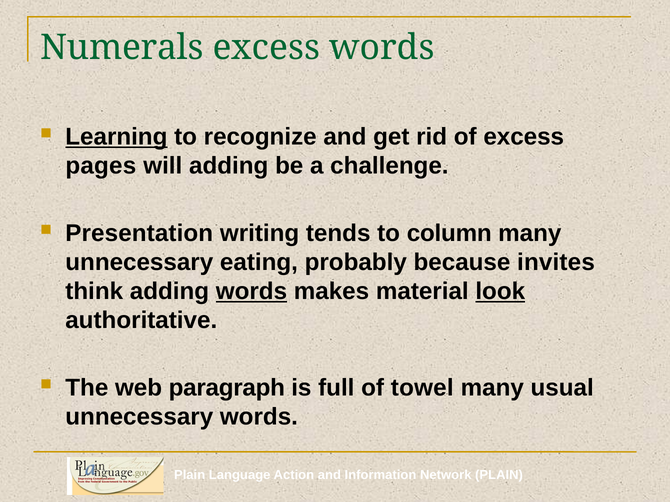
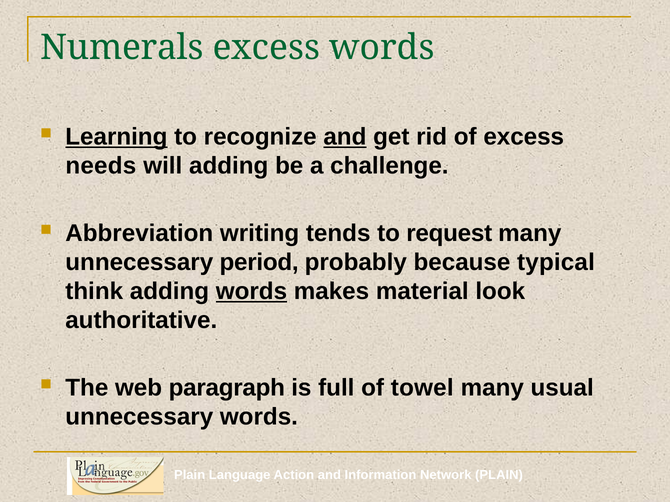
and underline: none -> present (345, 137)
pages: pages -> needs (101, 166)
Presentation: Presentation -> Abbreviation (139, 234)
column: column -> request (449, 234)
eating: eating -> period (259, 263)
invites: invites -> typical (556, 263)
look underline: present -> none (500, 292)
